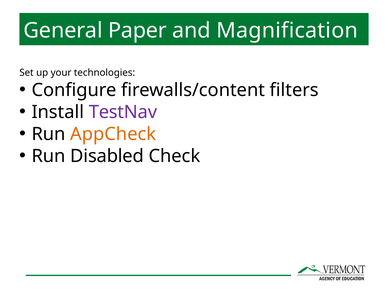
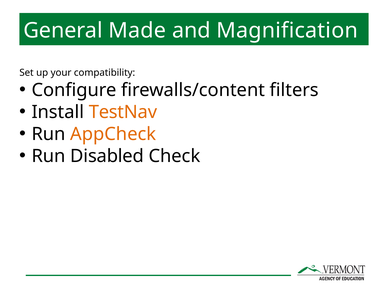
Paper: Paper -> Made (137, 31)
technologies: technologies -> compatibility (105, 73)
TestNav colour: purple -> orange (123, 112)
